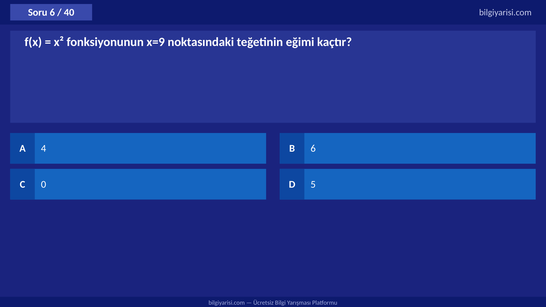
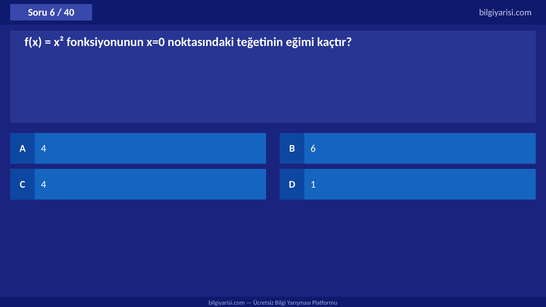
x=9: x=9 -> x=0 (156, 42)
C 0: 0 -> 4 (44, 184)
5: 5 -> 1 (313, 184)
